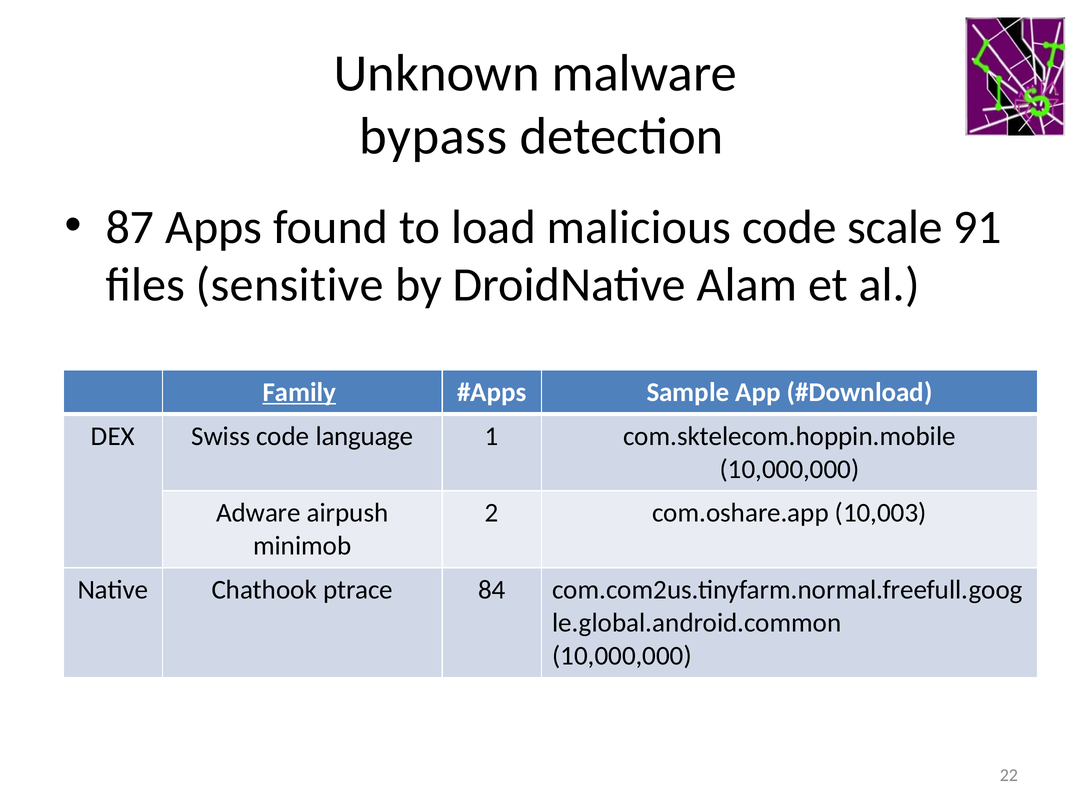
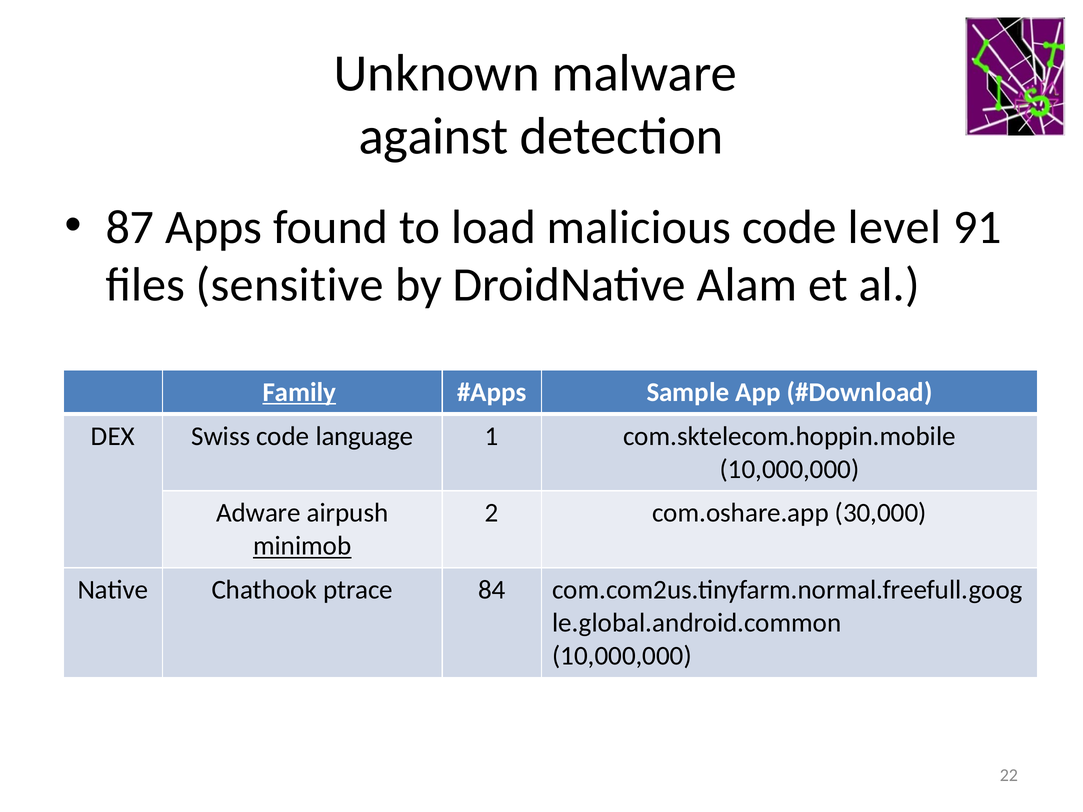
bypass: bypass -> against (434, 136)
scale: scale -> level (895, 227)
10,003: 10,003 -> 30,000 (881, 513)
minimob underline: none -> present (302, 546)
